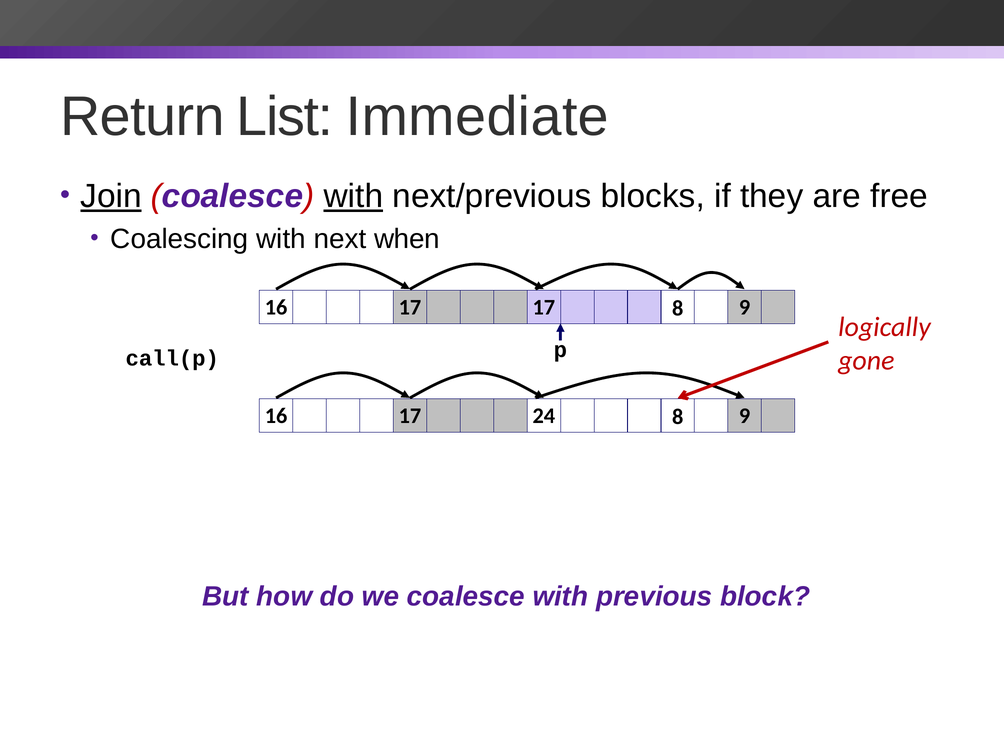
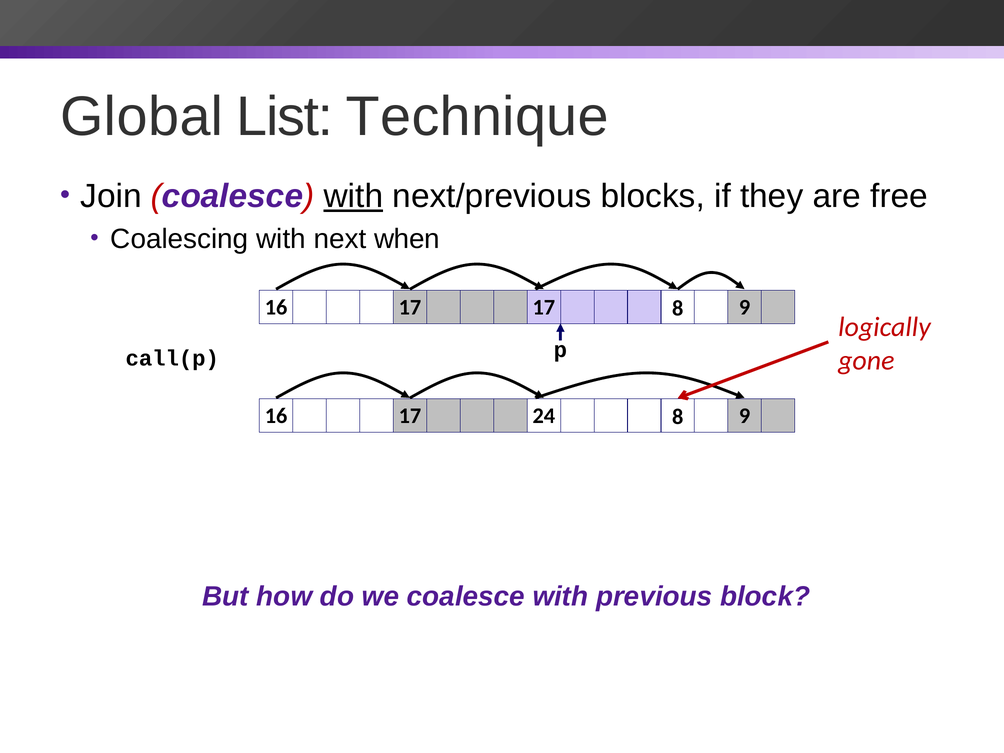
Return: Return -> Global (142, 117)
Immediate: Immediate -> Technique (477, 117)
Join underline: present -> none (111, 196)
